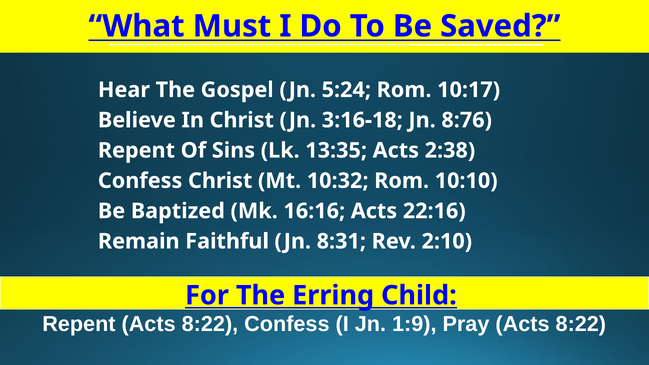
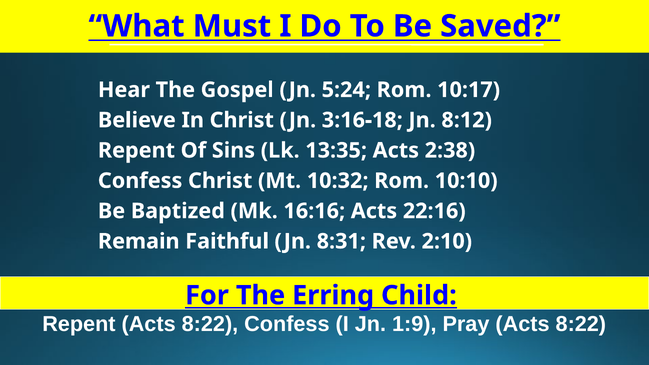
8:76: 8:76 -> 8:12 (467, 120)
